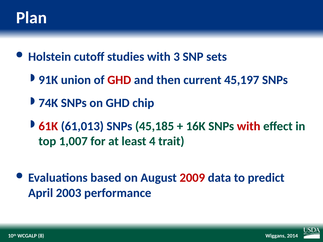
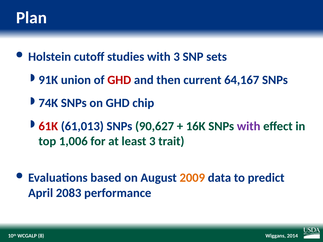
45,197: 45,197 -> 64,167 (242, 80)
45,185: 45,185 -> 90,627 (155, 126)
with colour: red -> purple (249, 126)
1,007: 1,007 -> 1,006 (73, 141)
least 4: 4 -> 3 (152, 141)
2009 colour: red -> orange (192, 178)
2003: 2003 -> 2083 (69, 193)
